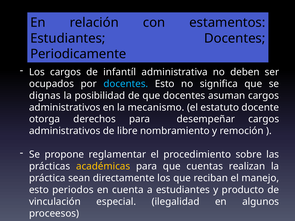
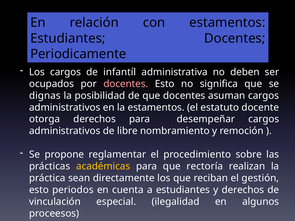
docentes colour: light blue -> pink (126, 84)
la mecanismo: mecanismo -> estamentos (156, 107)
cuentas: cuentas -> rectoría (205, 166)
manejo: manejo -> gestión (260, 178)
y producto: producto -> derechos (243, 190)
